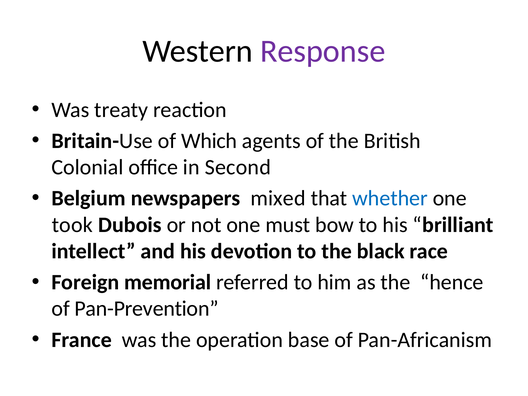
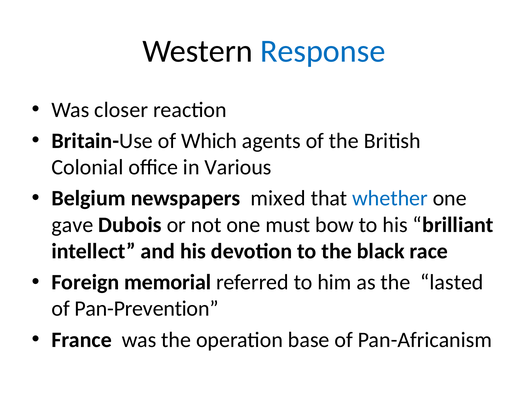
Response colour: purple -> blue (323, 51)
treaty: treaty -> closer (121, 110)
Second: Second -> Various (238, 167)
took: took -> gave (72, 225)
hence: hence -> lasted (452, 282)
